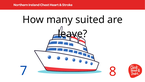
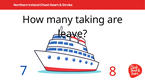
suited: suited -> taking (90, 20)
